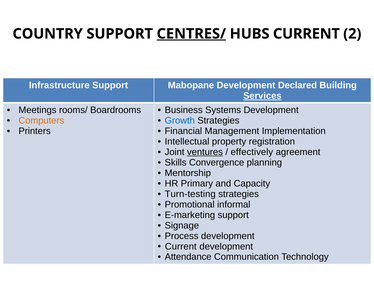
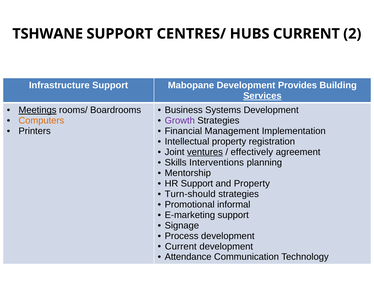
COUNTRY: COUNTRY -> TSHWANE (48, 34)
CENTRES/ underline: present -> none (191, 34)
Declared: Declared -> Provides (297, 85)
Meetings underline: none -> present (37, 110)
Growth colour: blue -> purple (180, 120)
Convergence: Convergence -> Interventions (217, 162)
HR Primary: Primary -> Support (197, 183)
and Capacity: Capacity -> Property (252, 183)
Turn-testing: Turn-testing -> Turn-should (190, 194)
